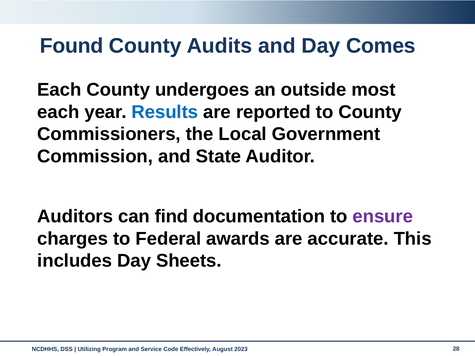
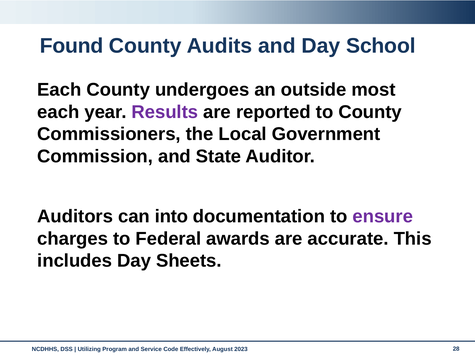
Comes: Comes -> School (381, 46)
Results colour: blue -> purple (165, 112)
find: find -> into (171, 217)
